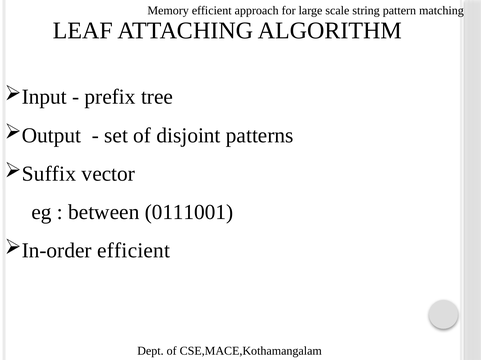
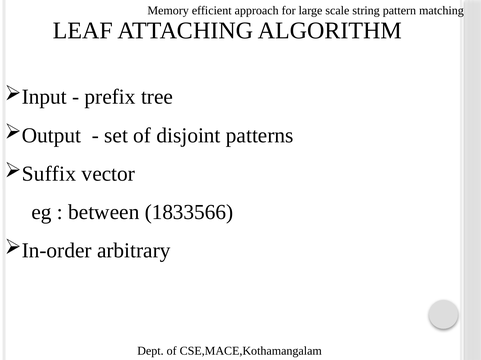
0111001: 0111001 -> 1833566 (189, 213)
In-order efficient: efficient -> arbitrary (134, 251)
